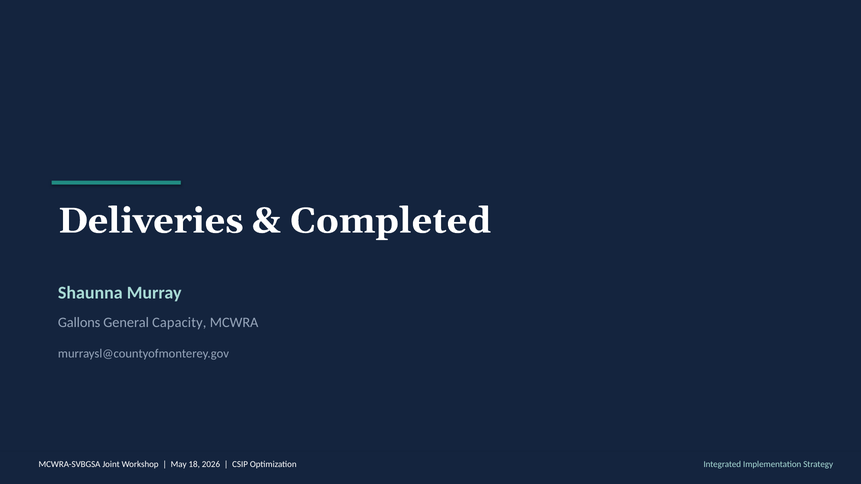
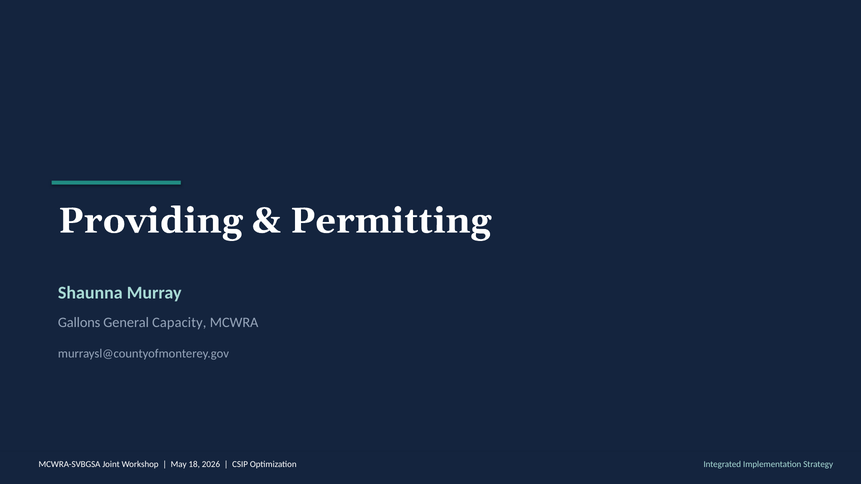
Deliveries: Deliveries -> Providing (150, 221)
Completed: Completed -> Permitting (391, 221)
